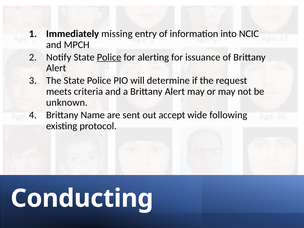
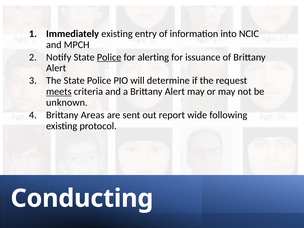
Immediately missing: missing -> existing (117, 34)
meets underline: none -> present (59, 92)
Name: Name -> Areas (93, 115)
accept: accept -> report (172, 115)
